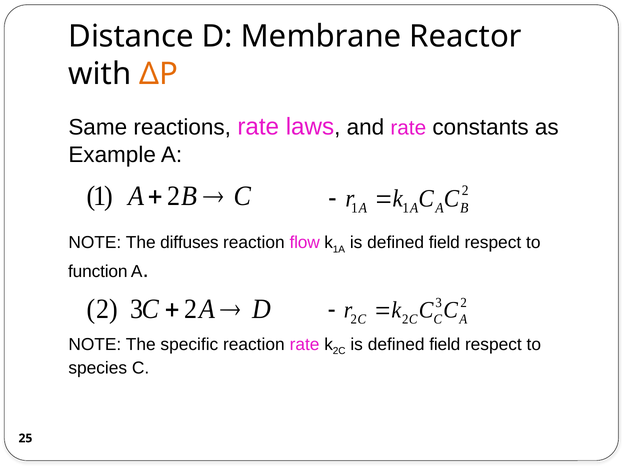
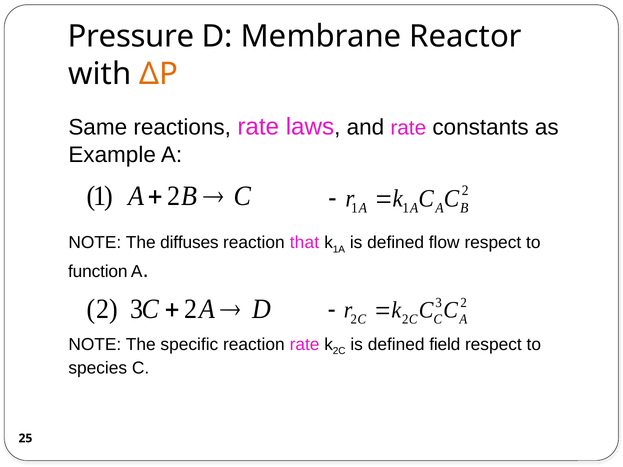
Distance: Distance -> Pressure (131, 36)
flow: flow -> that (304, 243)
field: field -> flow (444, 243)
